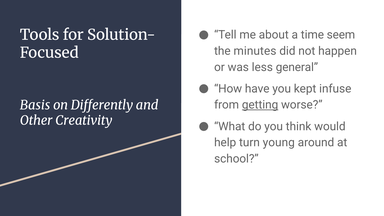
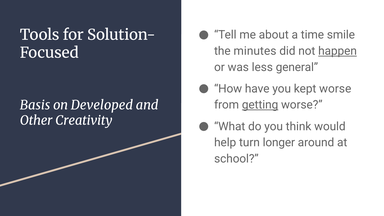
seem: seem -> smile (341, 35)
happen underline: none -> present (338, 51)
kept infuse: infuse -> worse (335, 89)
Differently: Differently -> Developed (102, 105)
young: young -> longer (279, 143)
